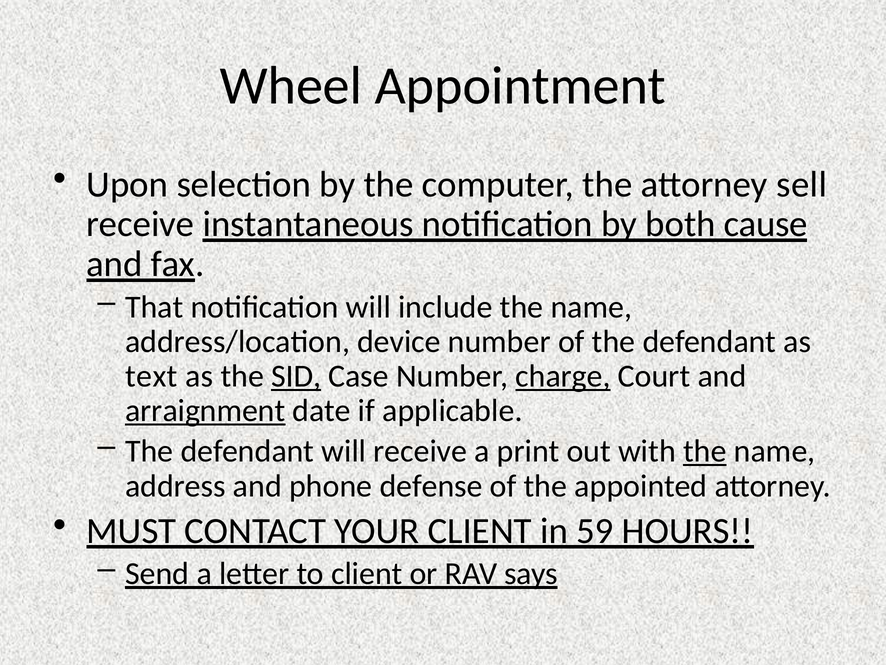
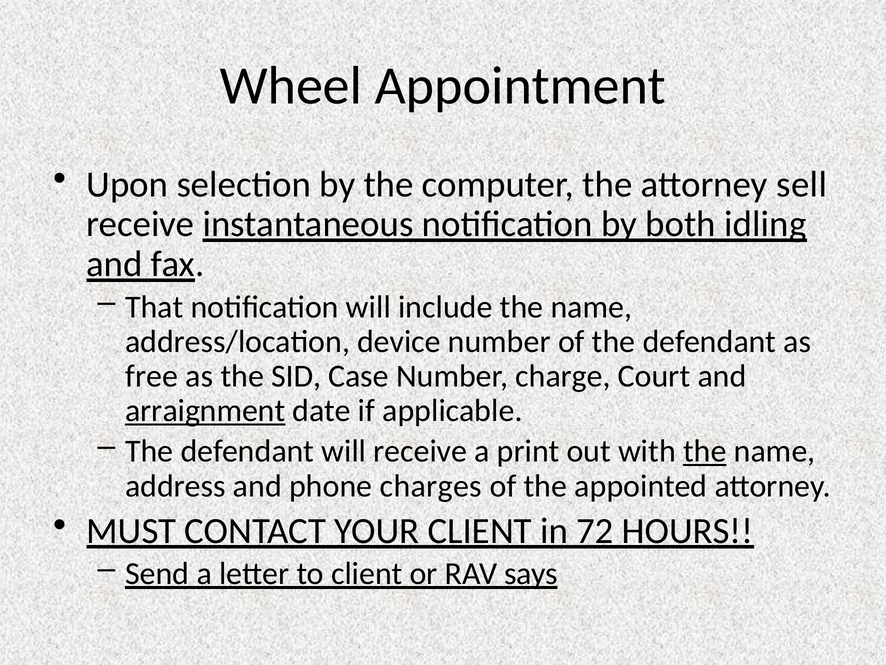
cause: cause -> idling (765, 224)
text: text -> free (152, 376)
SID underline: present -> none (296, 376)
charge underline: present -> none (563, 376)
defense: defense -> charges (431, 486)
59: 59 -> 72 (595, 531)
